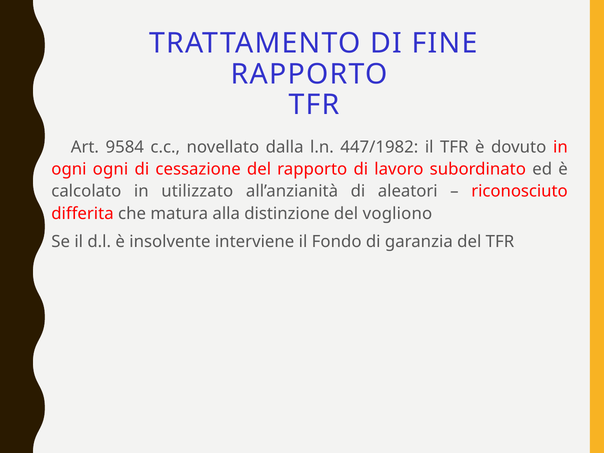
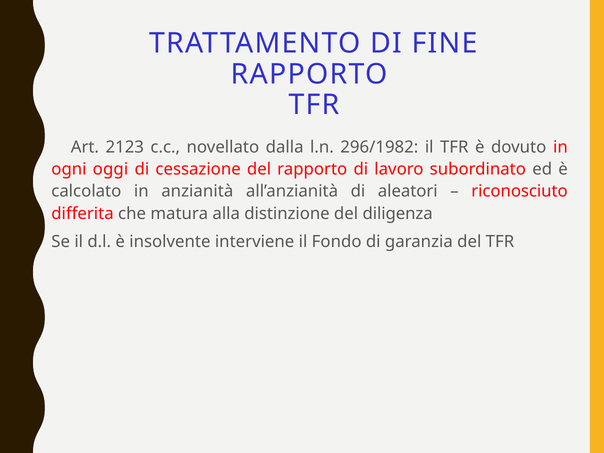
9584: 9584 -> 2123 (125, 147)
447/1982: 447/1982 -> 296/1982 (379, 147)
ogni ogni: ogni -> oggi (111, 169)
utilizzato: utilizzato -> anzianità (197, 191)
vogliono: vogliono -> diligenza (398, 214)
